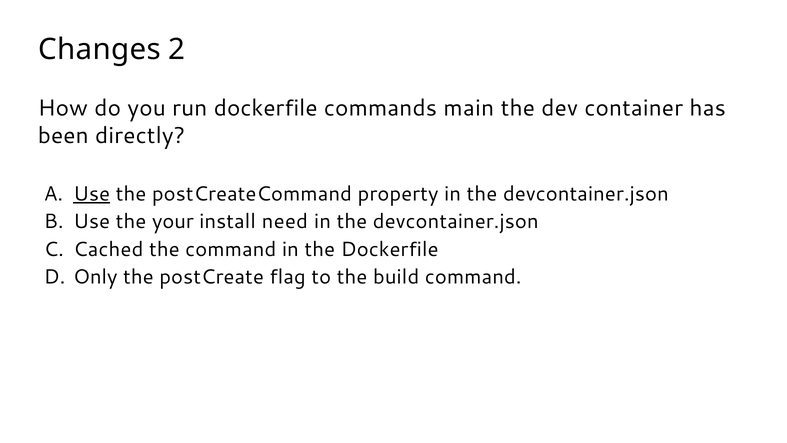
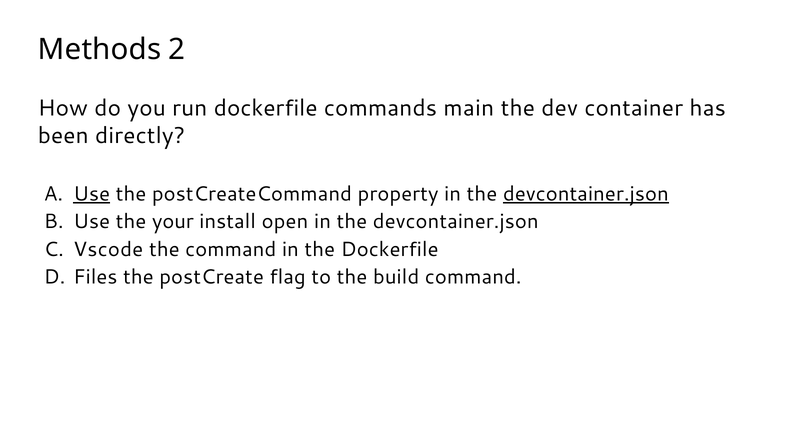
Changes: Changes -> Methods (100, 49)
devcontainer.json underline: none -> present (586, 194)
need: need -> open (285, 221)
Cached: Cached -> Vscode (108, 249)
Only: Only -> Files (95, 277)
